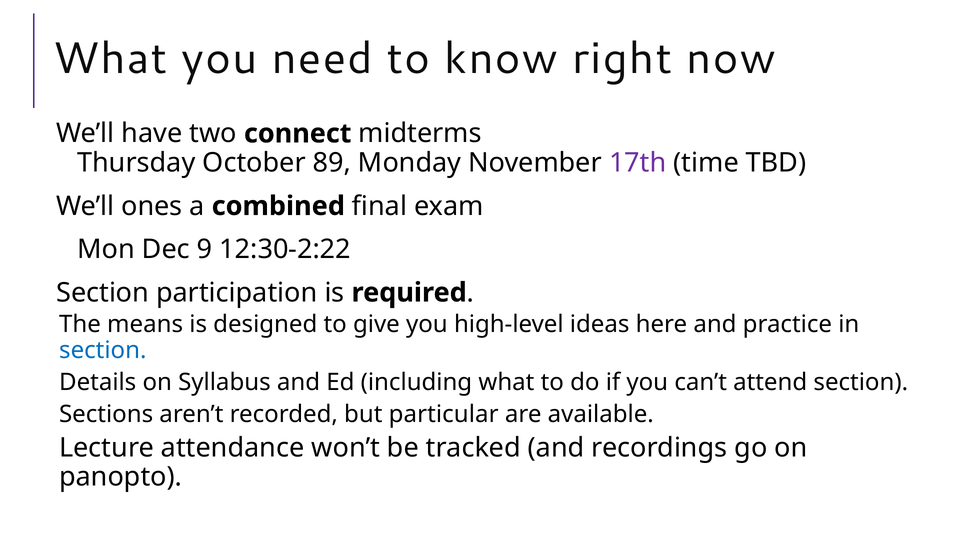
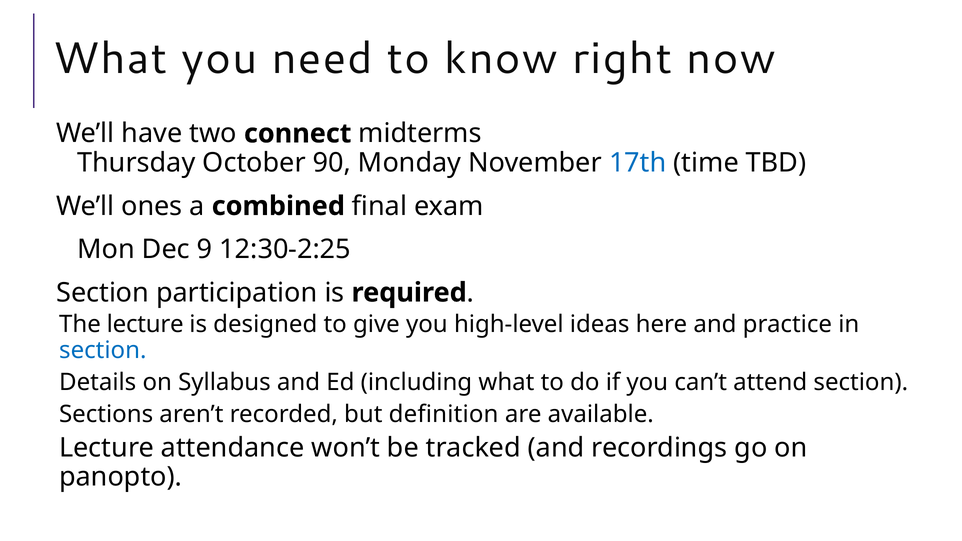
89: 89 -> 90 (332, 163)
17th colour: purple -> blue (638, 163)
12:30-2:22: 12:30-2:22 -> 12:30-2:25 (285, 249)
The means: means -> lecture (145, 324)
particular: particular -> definition (444, 414)
